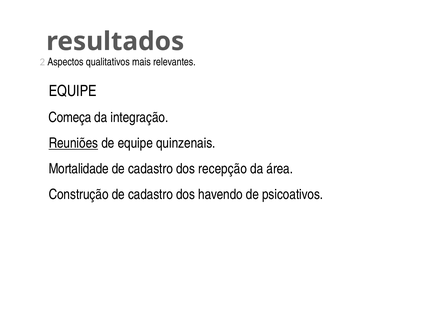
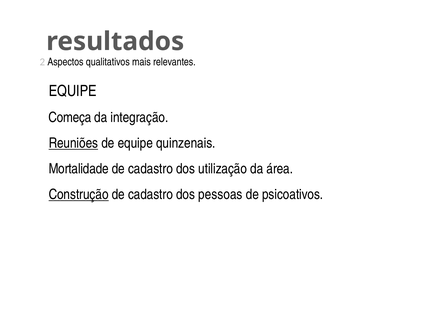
recepção: recepção -> utilização (223, 169)
Construção underline: none -> present (79, 195)
havendo: havendo -> pessoas (220, 195)
